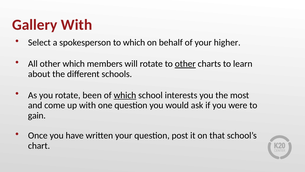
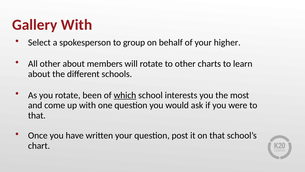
to which: which -> group (134, 42)
other which: which -> about (74, 64)
other underline: present -> none (185, 64)
gain: gain -> that (37, 115)
